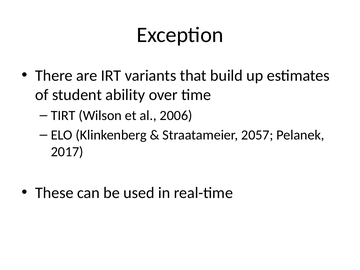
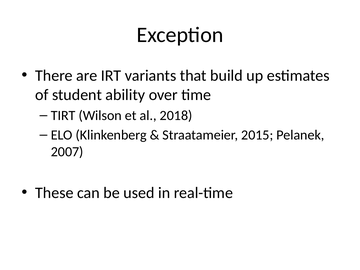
2006: 2006 -> 2018 (176, 115)
2057: 2057 -> 2015 (257, 135)
2017: 2017 -> 2007 (67, 152)
